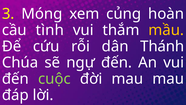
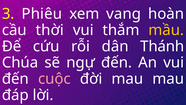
Móng: Móng -> Phiêu (42, 14)
củng: củng -> vang (124, 14)
tình: tình -> thời (50, 30)
cuộc colour: light green -> pink (54, 79)
